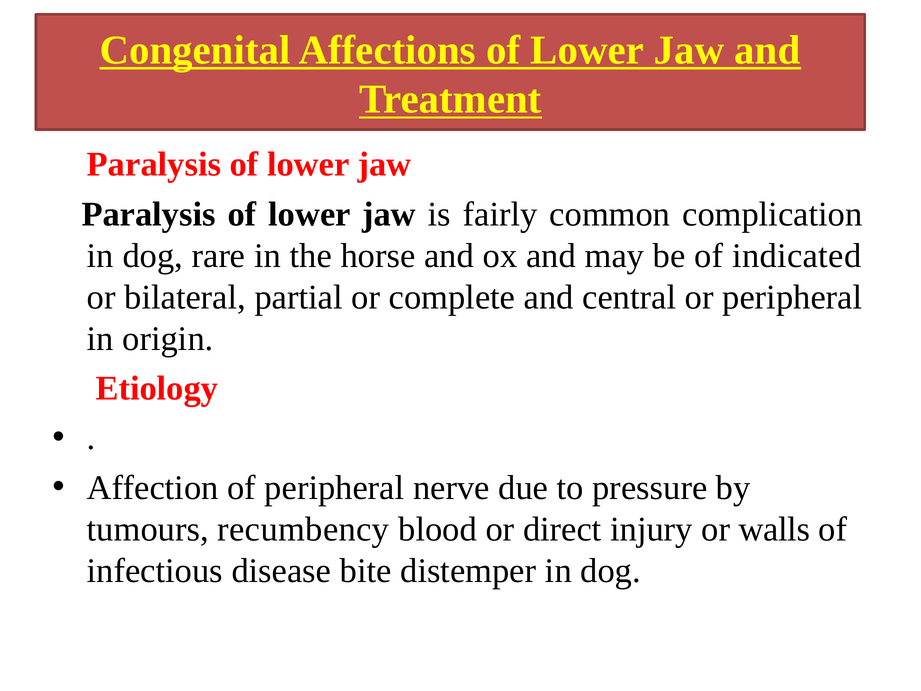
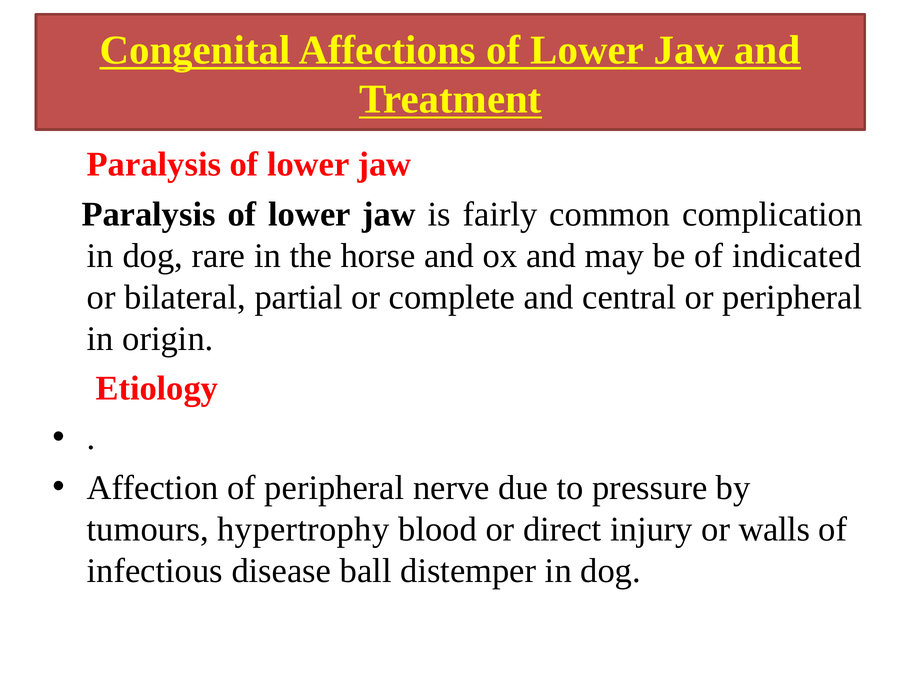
recumbency: recumbency -> hypertrophy (303, 529)
bite: bite -> ball (366, 571)
